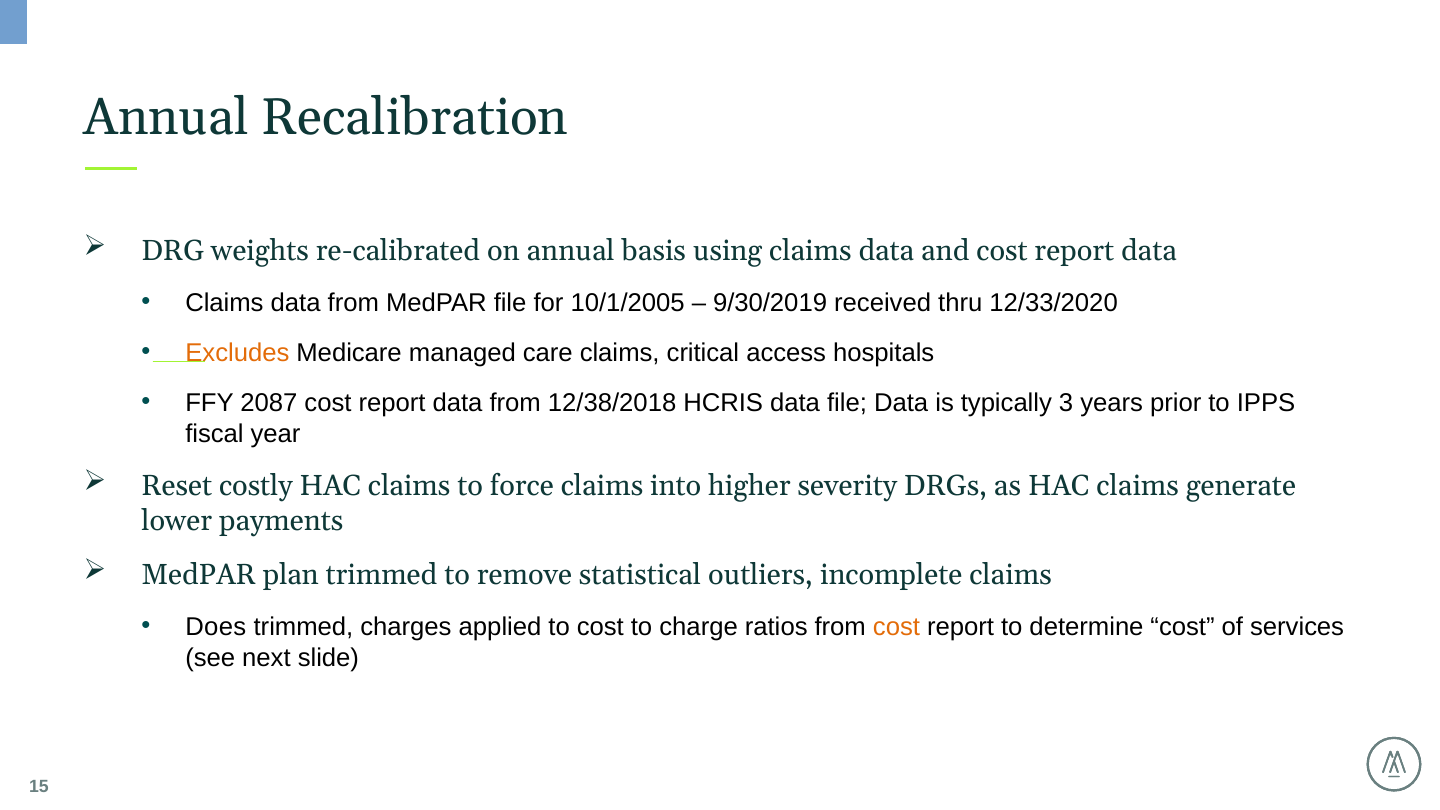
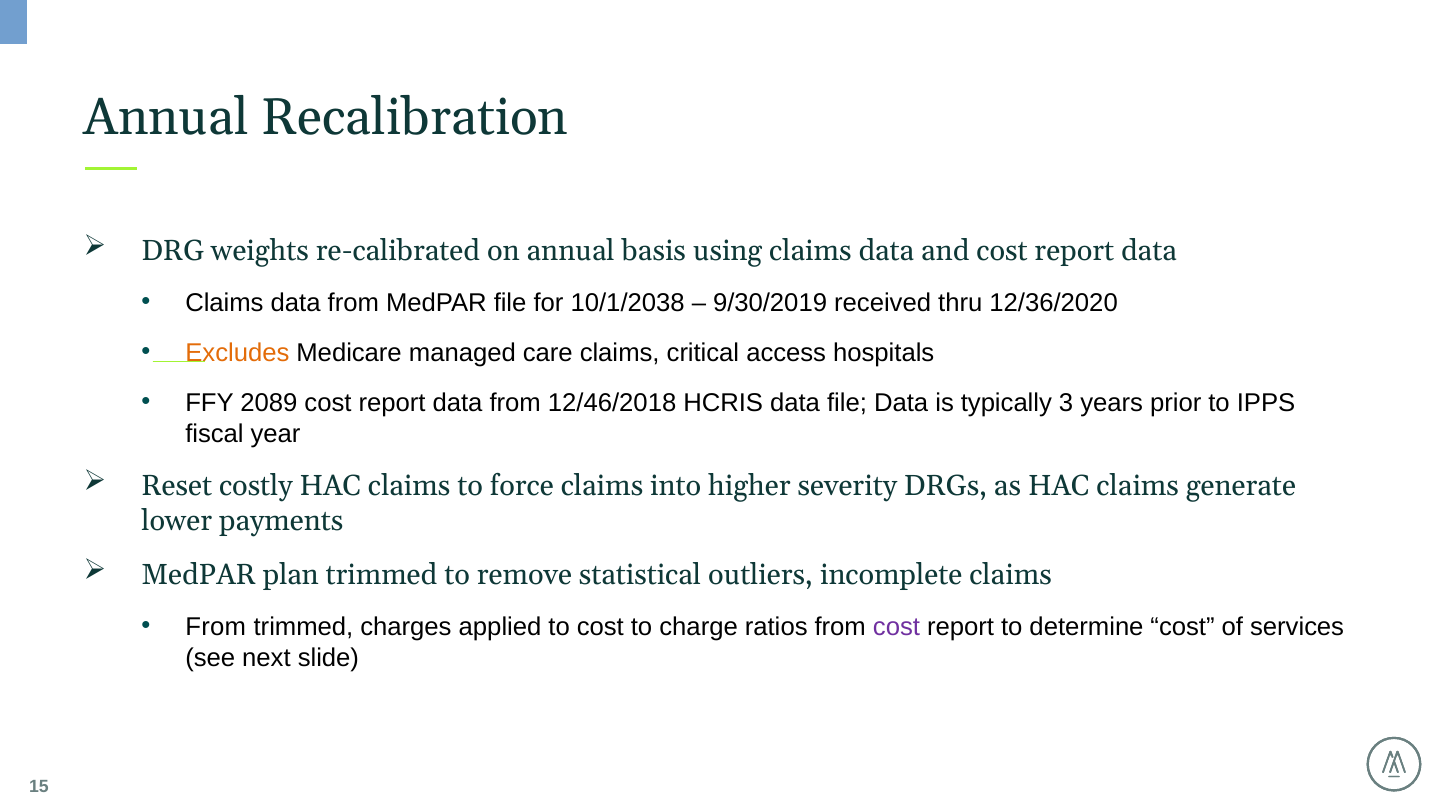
10/1/2005: 10/1/2005 -> 10/1/2038 (628, 303)
12/33/2020: 12/33/2020 -> 12/36/2020 (1054, 303)
2087: 2087 -> 2089 (269, 403)
12/38/2018: 12/38/2018 -> 12/46/2018 (612, 403)
Does: Does -> From (216, 627)
cost colour: orange -> purple (896, 627)
